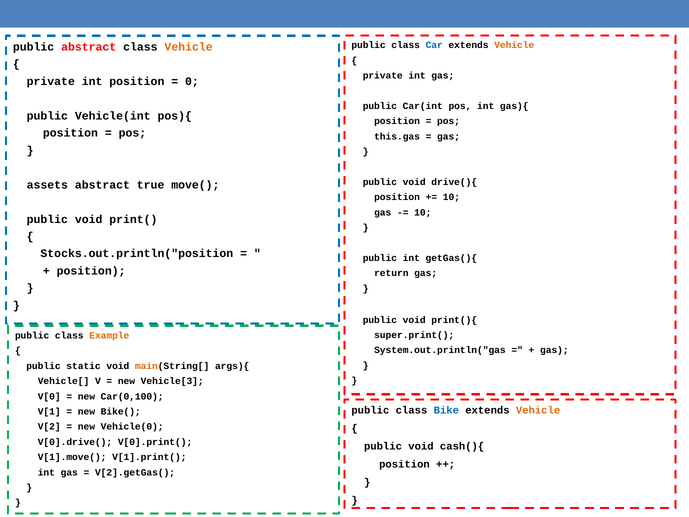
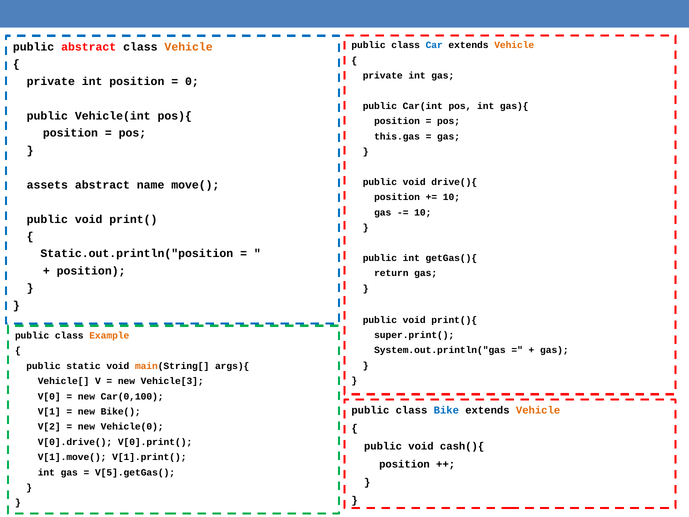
true: true -> name (151, 185)
Stocks.out.println("position: Stocks.out.println("position -> Static.out.println("position (137, 254)
V[2].getGas(: V[2].getGas( -> V[5].getGas( (135, 472)
